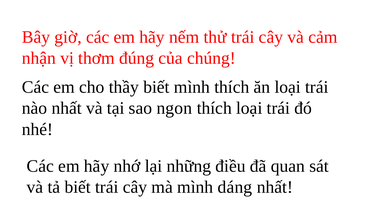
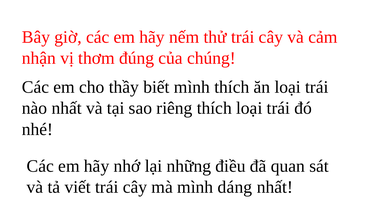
ngon: ngon -> riêng (174, 108)
tả biết: biết -> viết (78, 187)
